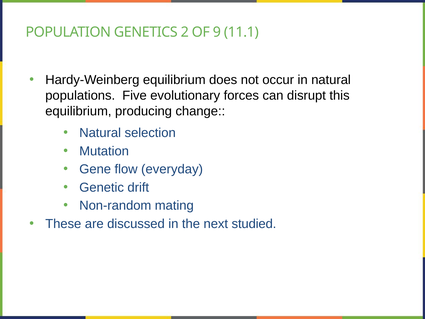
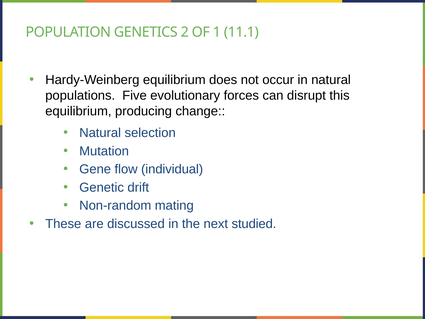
9: 9 -> 1 (217, 32)
everyday: everyday -> individual (172, 169)
